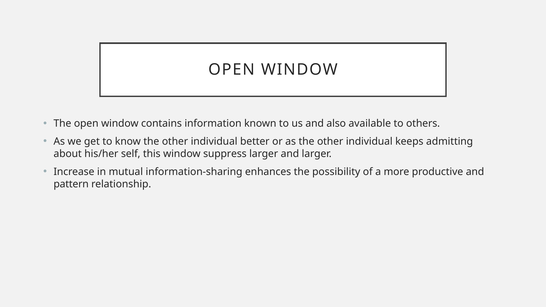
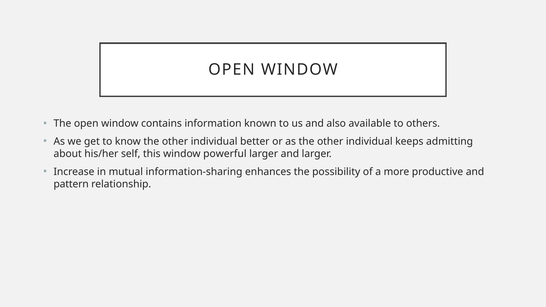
suppress: suppress -> powerful (225, 154)
